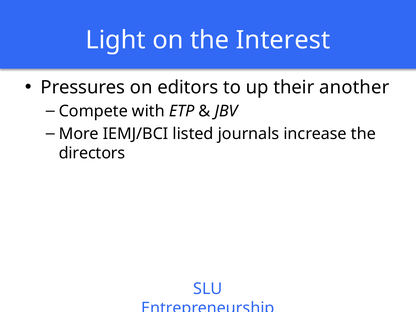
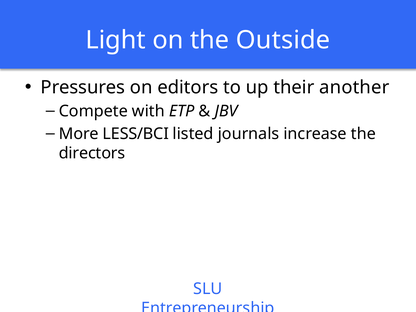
Interest: Interest -> Outside (283, 40)
IEMJ/BCI: IEMJ/BCI -> LESS/BCI (136, 134)
